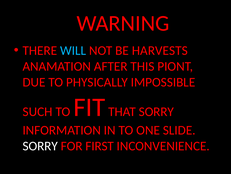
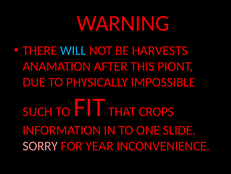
THAT SORRY: SORRY -> CROPS (156, 111)
SORRY colour: white -> pink (40, 145)
FIRST: FIRST -> YEAR (100, 145)
